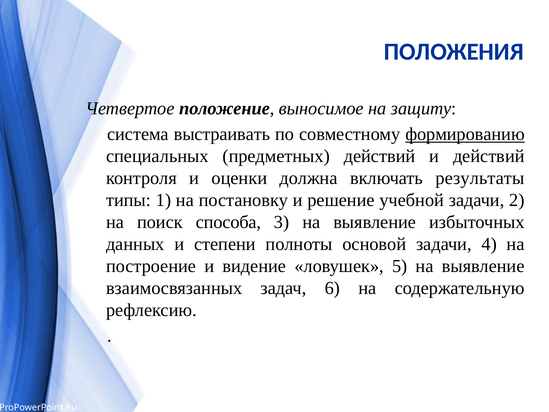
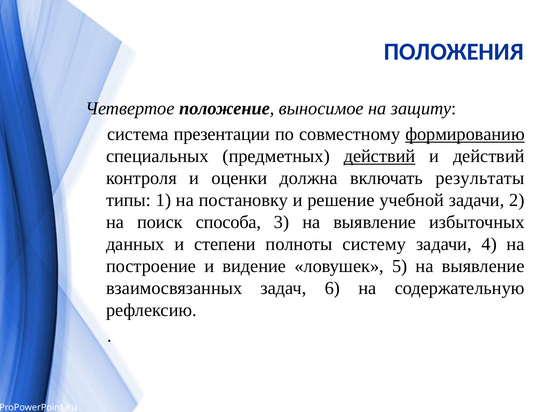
выстраивать: выстраивать -> презентации (222, 134)
действий underline: none -> present (380, 156)
основой: основой -> систему (374, 244)
